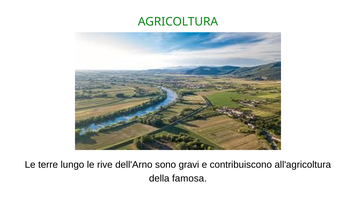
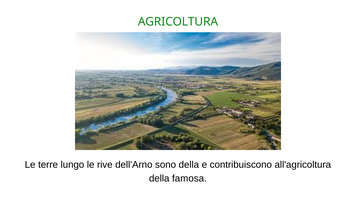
sono gravi: gravi -> della (189, 165)
